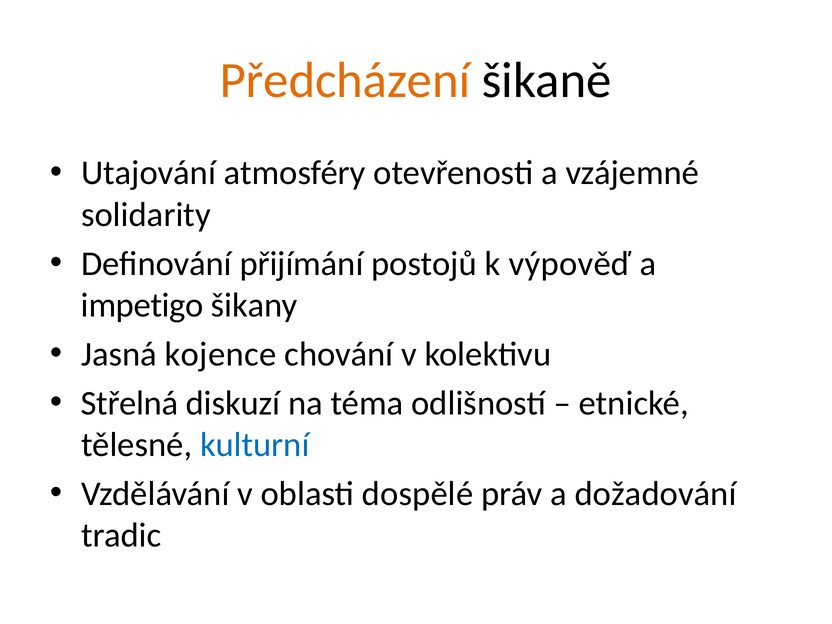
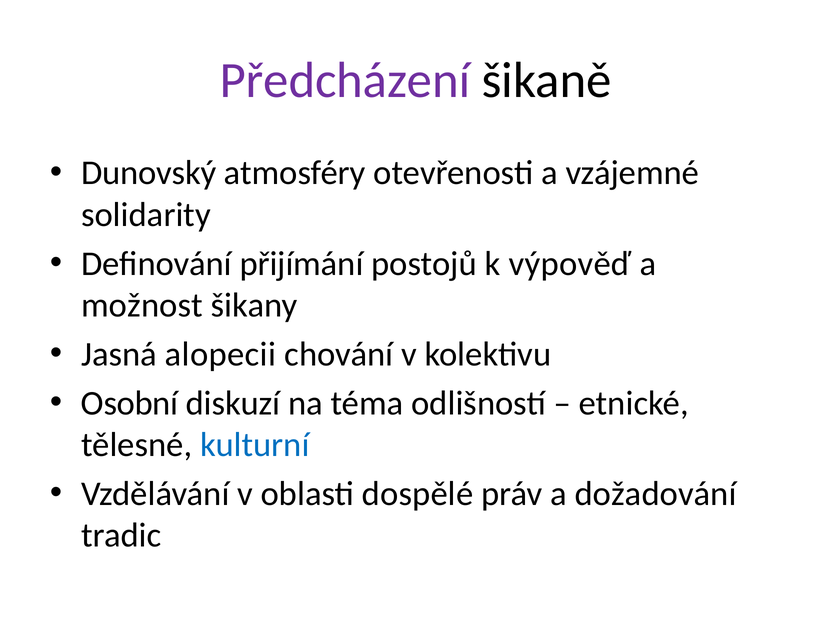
Předcházení colour: orange -> purple (345, 81)
Utajování: Utajování -> Dunovský (149, 173)
impetigo: impetigo -> možnost (142, 305)
kojence: kojence -> alopecii (221, 354)
Střelná: Střelná -> Osobní (130, 403)
